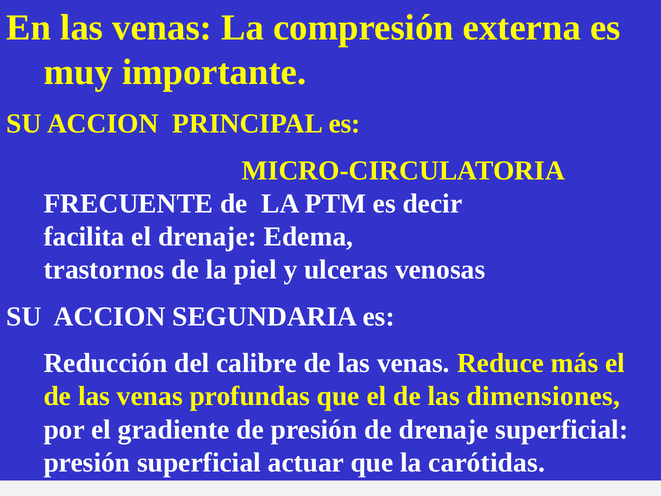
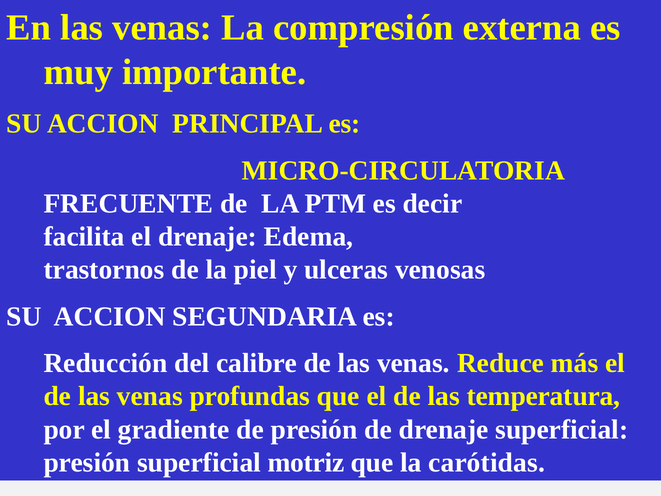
dimensiones: dimensiones -> temperatura (543, 396)
actuar: actuar -> motriz (306, 462)
